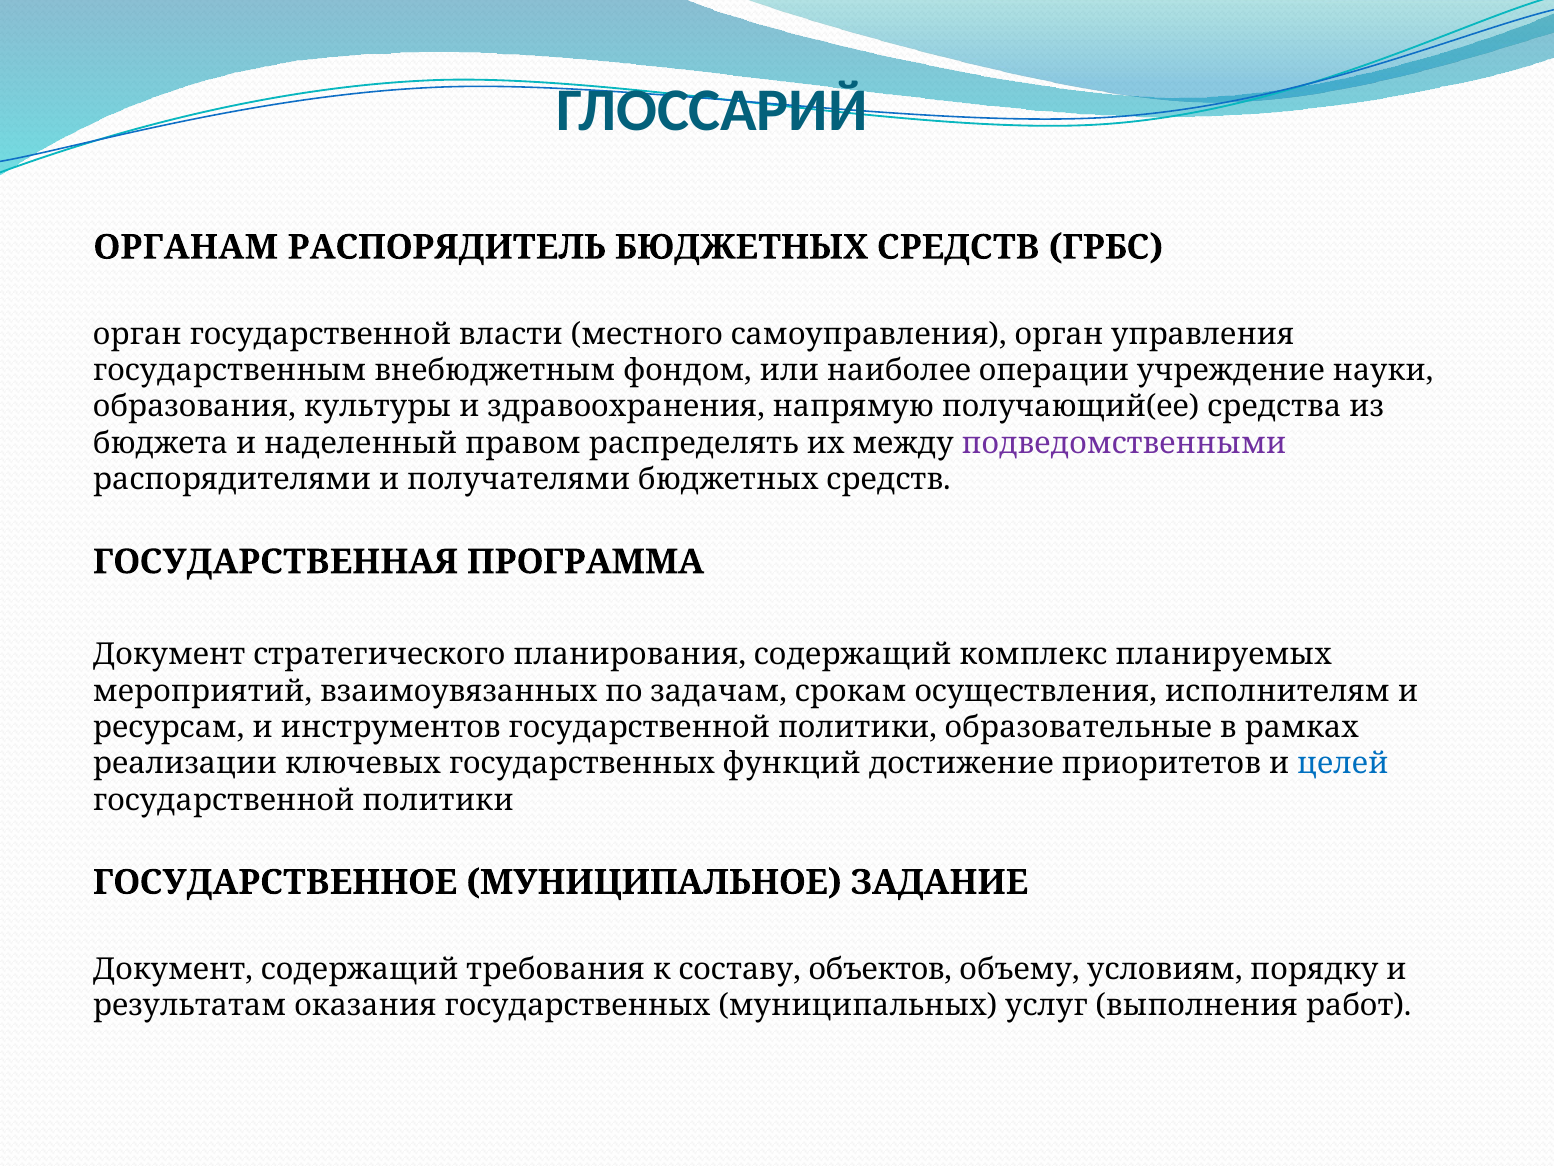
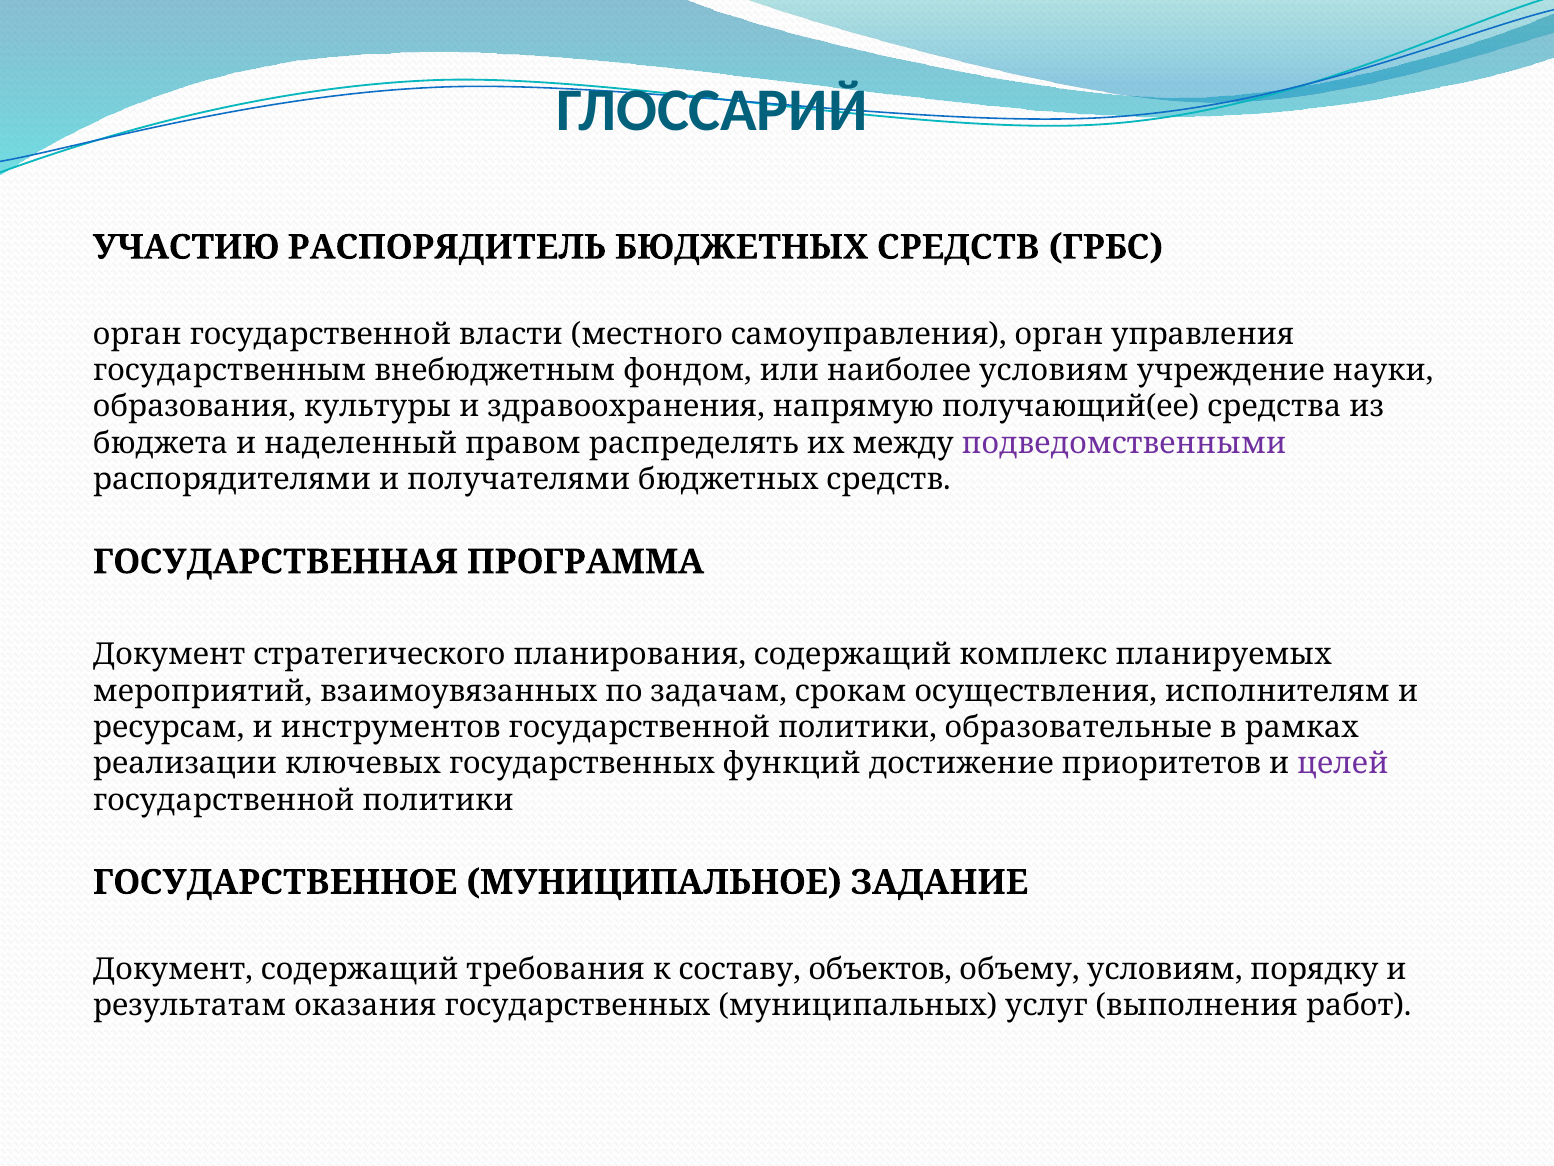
ОРГАНАМ: ОРГАНАМ -> УЧАСТИЮ (186, 247)
наиболее операции: операции -> условиям (1054, 370)
целей colour: blue -> purple (1343, 763)
